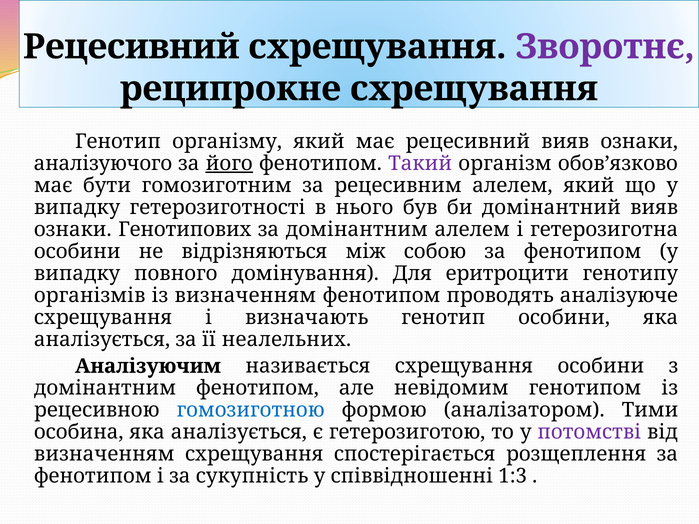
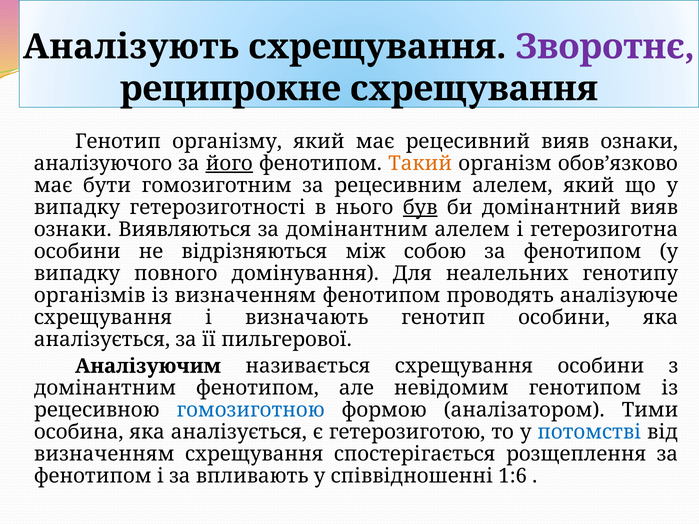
Рецесивний: Рецесивний -> Аналізують (131, 47)
Такий colour: purple -> orange (420, 164)
був underline: none -> present (420, 208)
Генотипових: Генотипових -> Виявляються (185, 230)
еритроцити: еритроцити -> неалельних (507, 274)
неалельних: неалельних -> пильгерової (287, 340)
потомстві colour: purple -> blue (589, 432)
сукупність: сукупність -> впливають (252, 476)
1:3: 1:3 -> 1:6 (513, 476)
